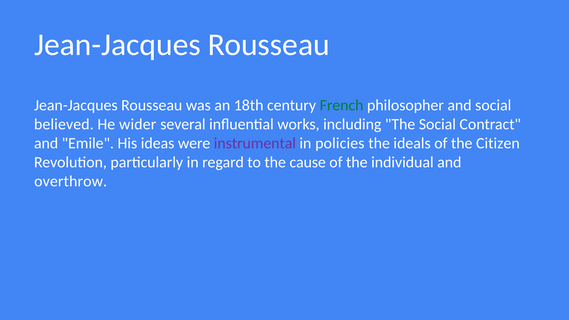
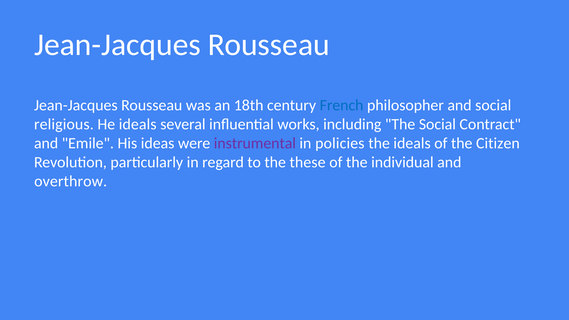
French colour: green -> blue (342, 105)
believed: believed -> religious (64, 124)
He wider: wider -> ideals (138, 124)
cause: cause -> these (308, 162)
